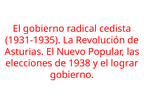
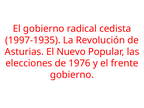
1931-1935: 1931-1935 -> 1997-1935 (33, 40)
1938: 1938 -> 1976 (79, 63)
lograr: lograr -> frente (125, 63)
